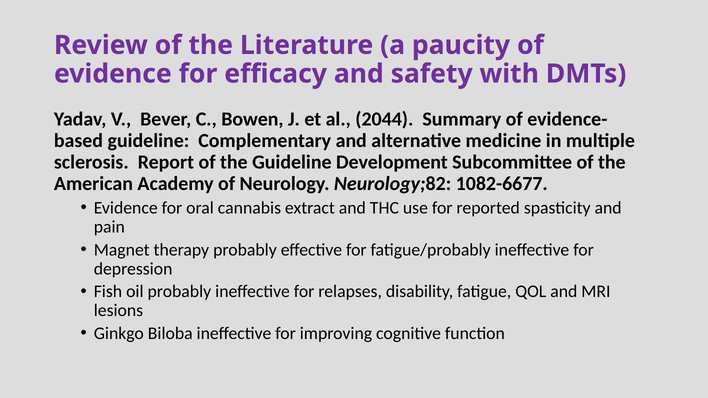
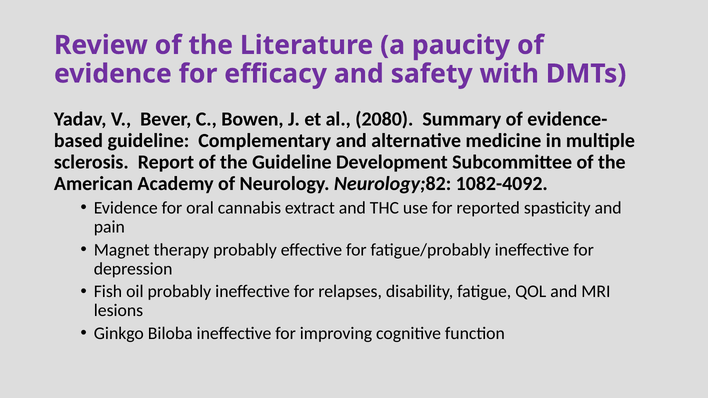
2044: 2044 -> 2080 (384, 119)
1082-6677: 1082-6677 -> 1082-4092 (502, 184)
